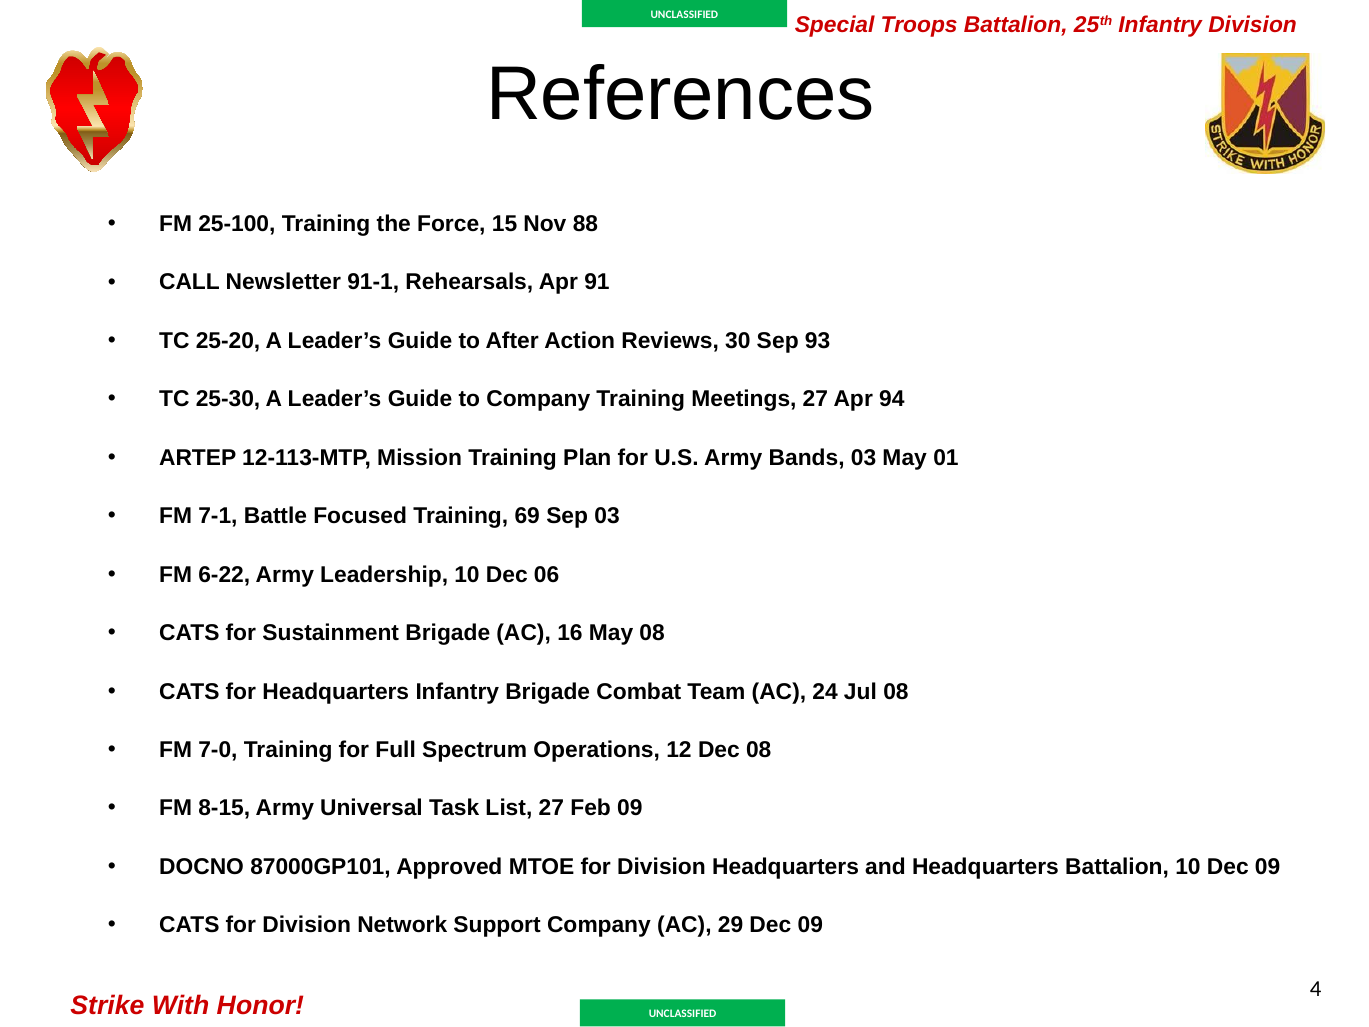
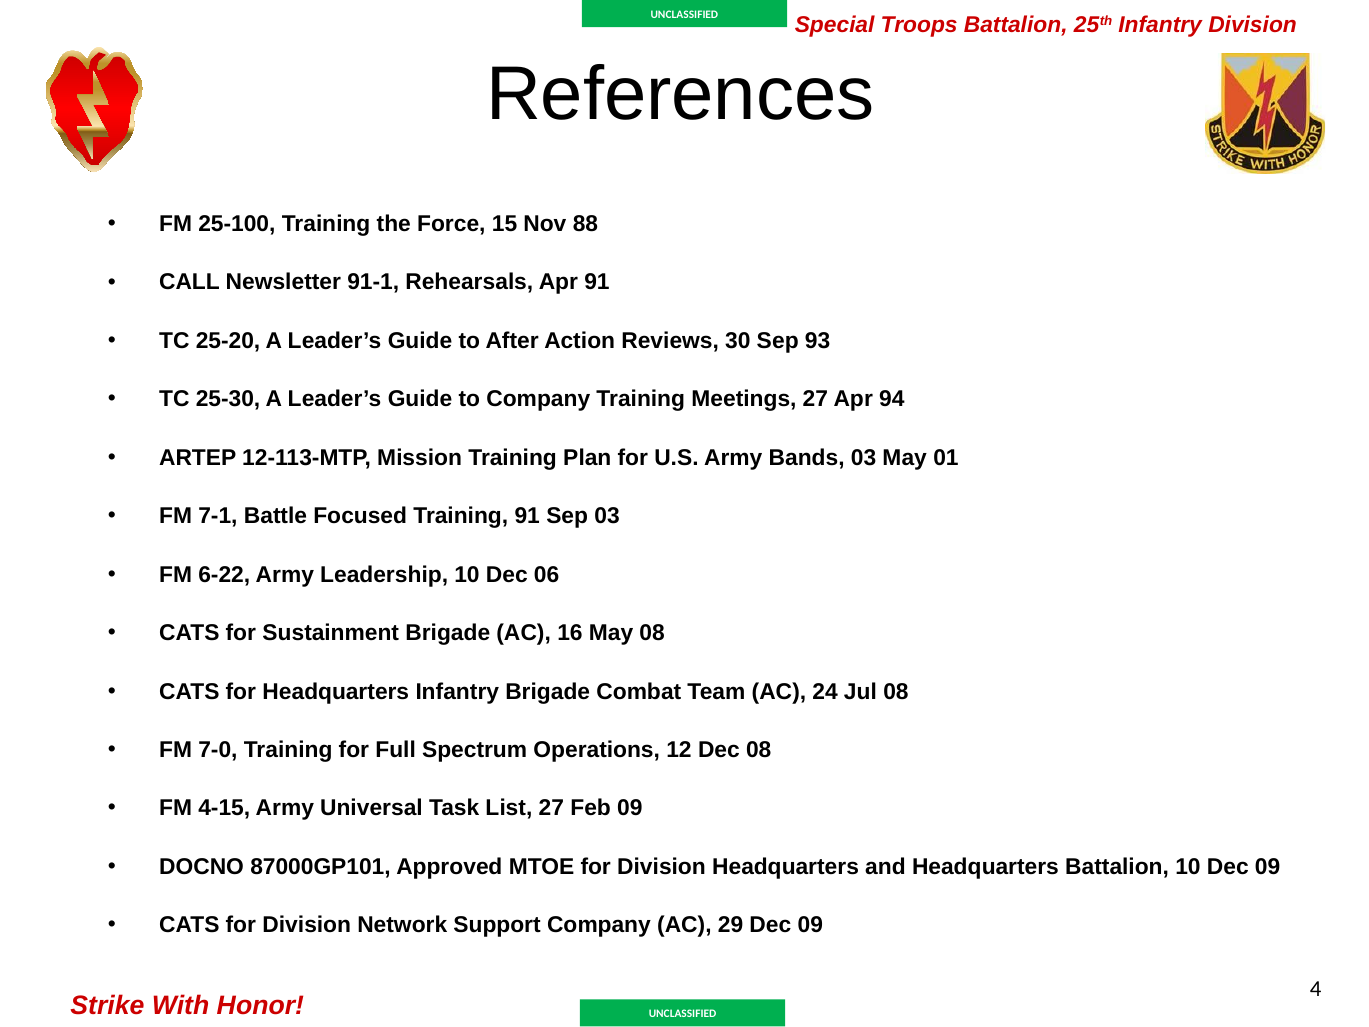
Training 69: 69 -> 91 (527, 516)
8-15: 8-15 -> 4-15 (224, 808)
